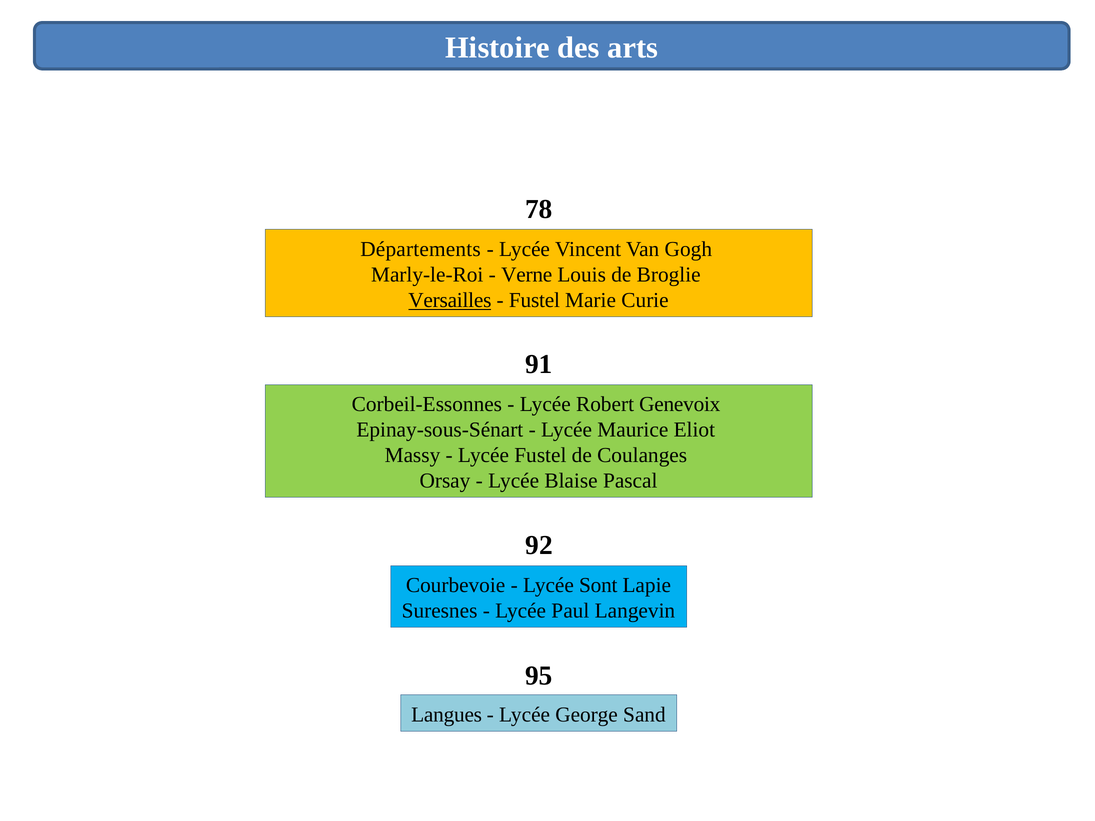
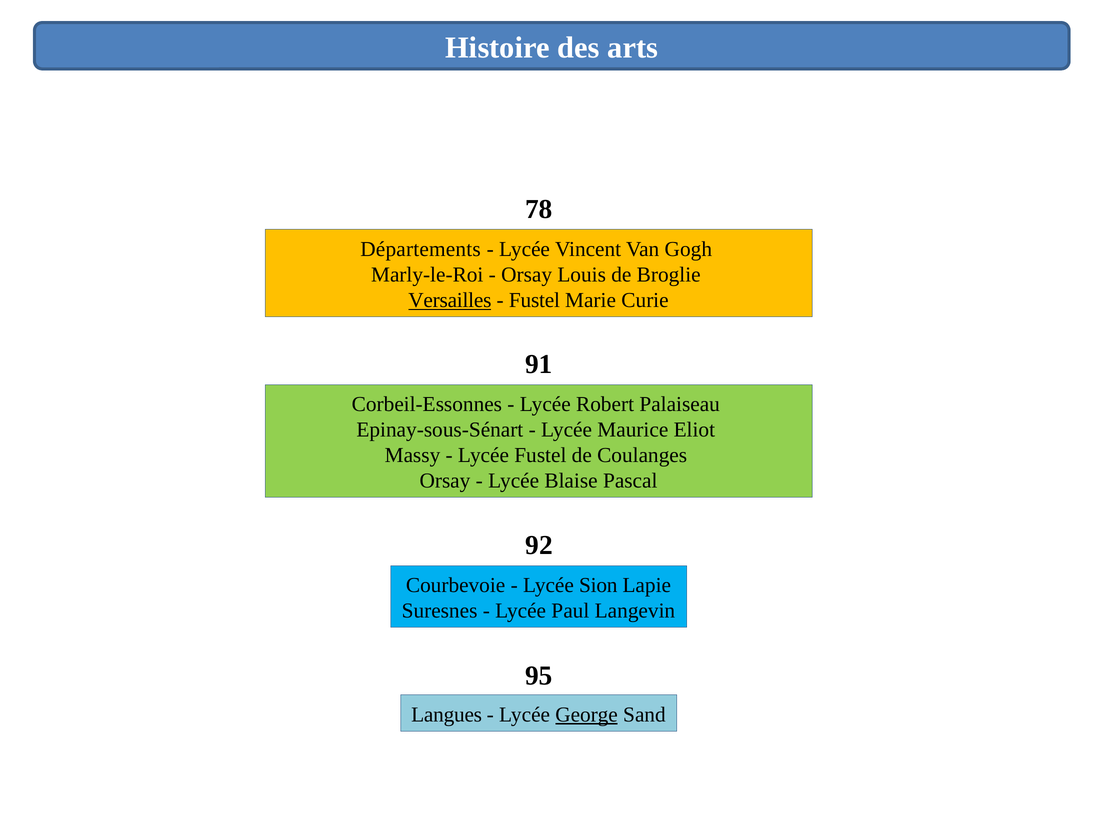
Verne: Verne -> Orsay (527, 275)
Genevoix: Genevoix -> Palaiseau (680, 404)
Sont: Sont -> Sion (598, 585)
George underline: none -> present (587, 715)
